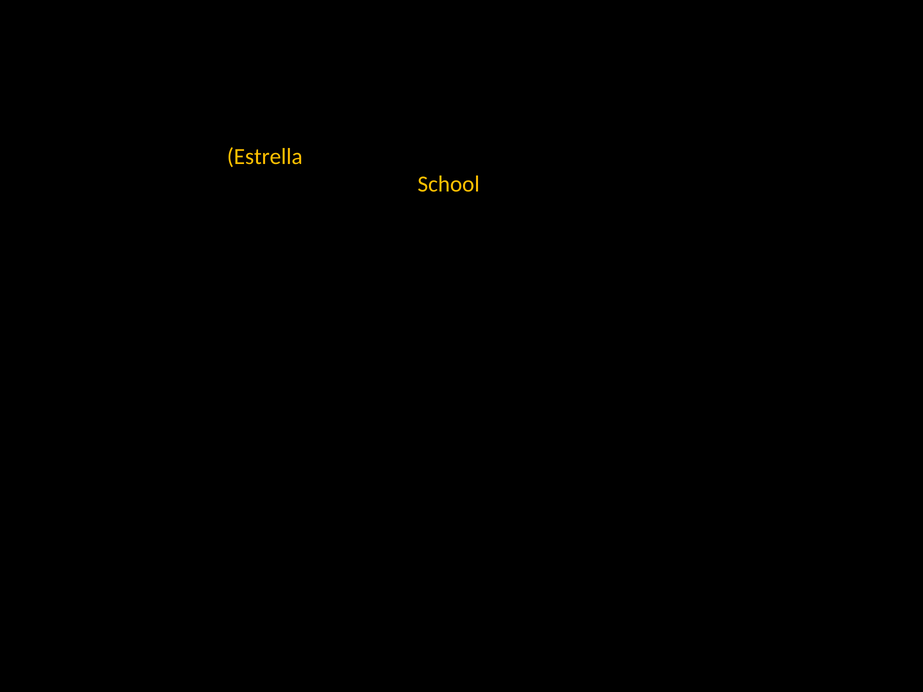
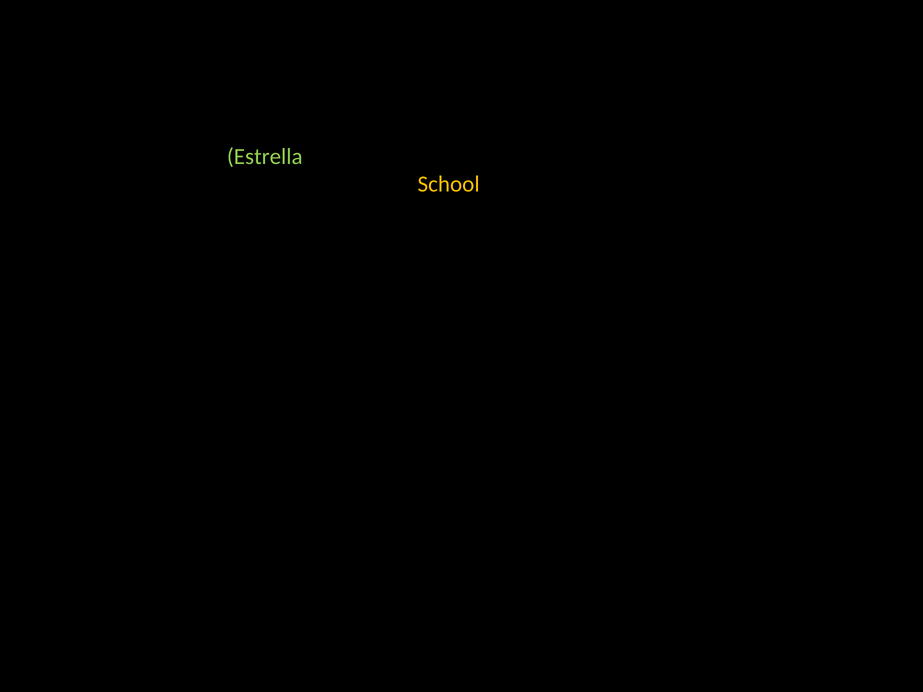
Estrella colour: yellow -> light green (265, 157)
